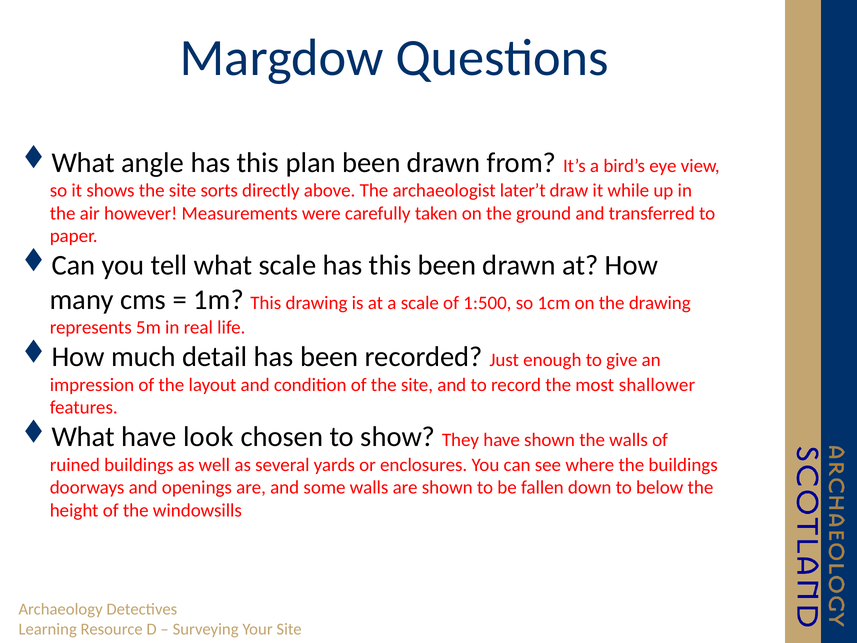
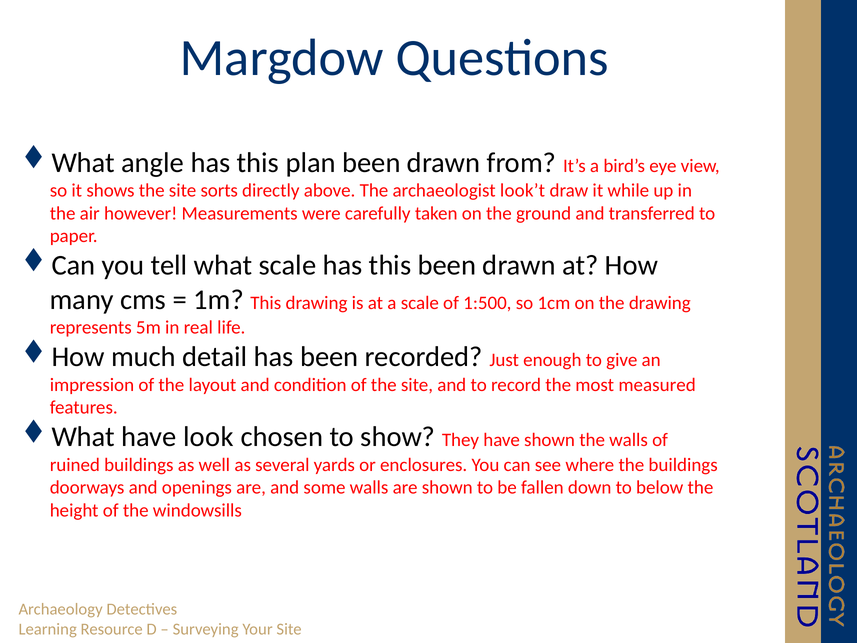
later’t: later’t -> look’t (523, 190)
shallower: shallower -> measured (657, 385)
